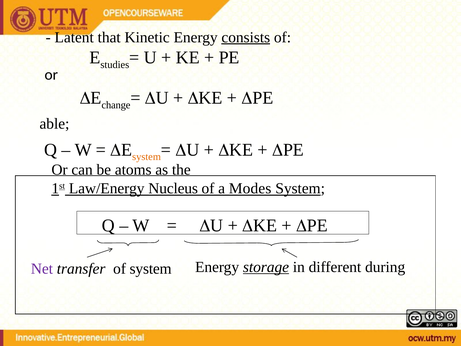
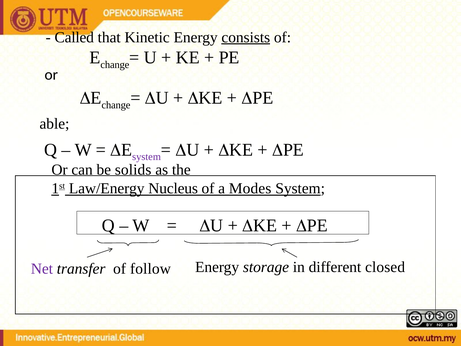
Latent: Latent -> Called (74, 37)
studies: studies -> change (115, 65)
system colour: orange -> purple (147, 157)
atoms: atoms -> solids (133, 170)
of system: system -> follow (150, 268)
storage underline: present -> none (266, 267)
during: during -> closed (385, 267)
